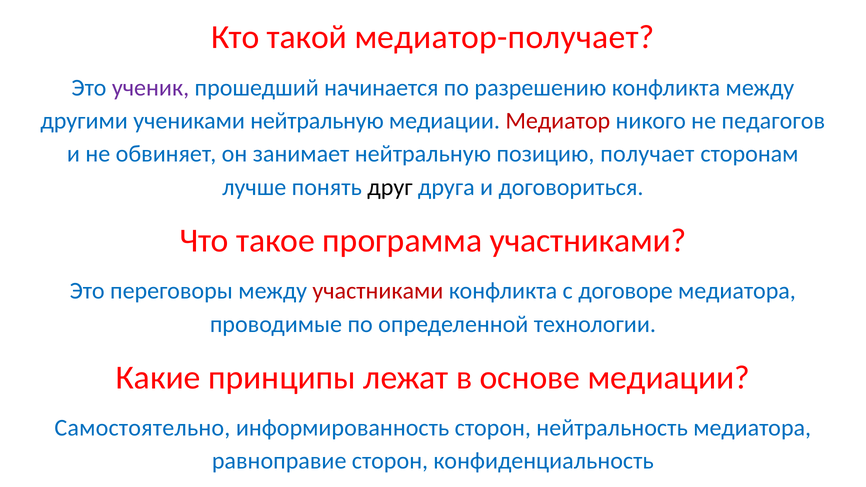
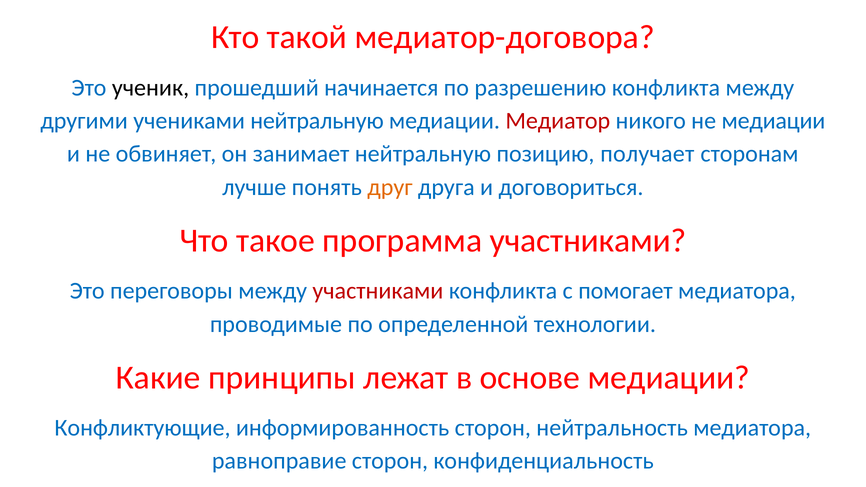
медиатор-получает: медиатор-получает -> медиатор-договора (505, 37)
ученик colour: purple -> black (151, 88)
не педагогов: педагогов -> медиации (773, 121)
друг colour: black -> orange (390, 187)
договоре: договоре -> помогает (625, 291)
Самостоятельно: Самостоятельно -> Конфликтующие (142, 428)
